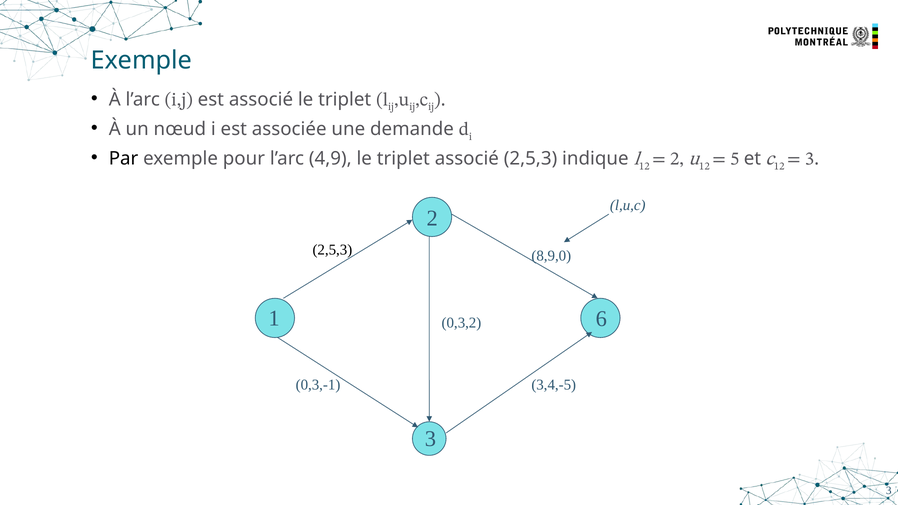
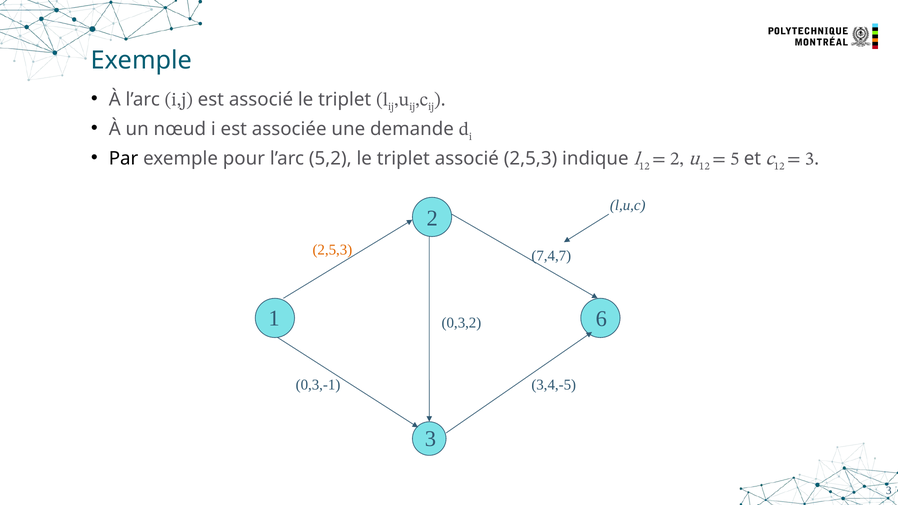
4,9: 4,9 -> 5,2 (330, 159)
2,5,3 colour: black -> orange (332, 250)
8,9,0: 8,9,0 -> 7,4,7 (551, 256)
